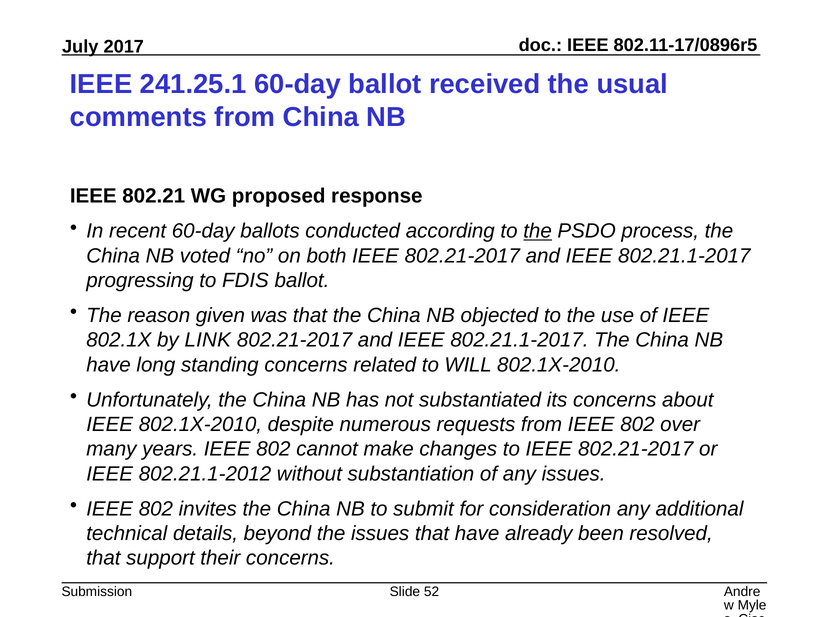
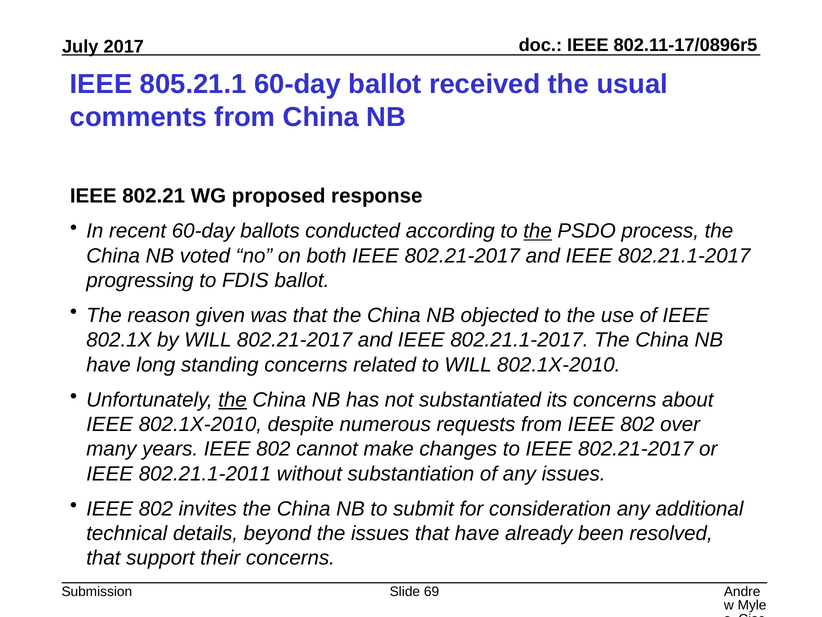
241.25.1: 241.25.1 -> 805.21.1 (193, 84)
by LINK: LINK -> WILL (208, 340)
the underline: none -> present (233, 399)
802.21.1-2012: 802.21.1-2012 -> 802.21.1-2011 (205, 473)
52: 52 -> 69 (432, 591)
